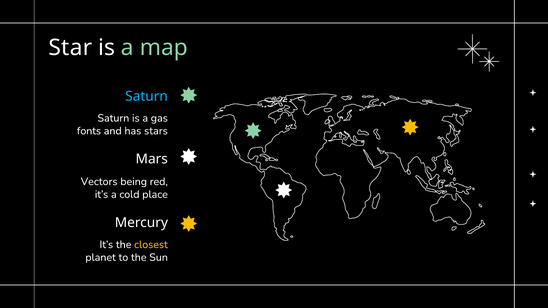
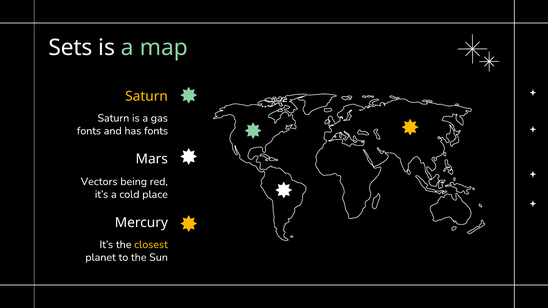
Star: Star -> Sets (71, 48)
Saturn colour: light blue -> yellow (147, 96)
has stars: stars -> fonts (156, 131)
